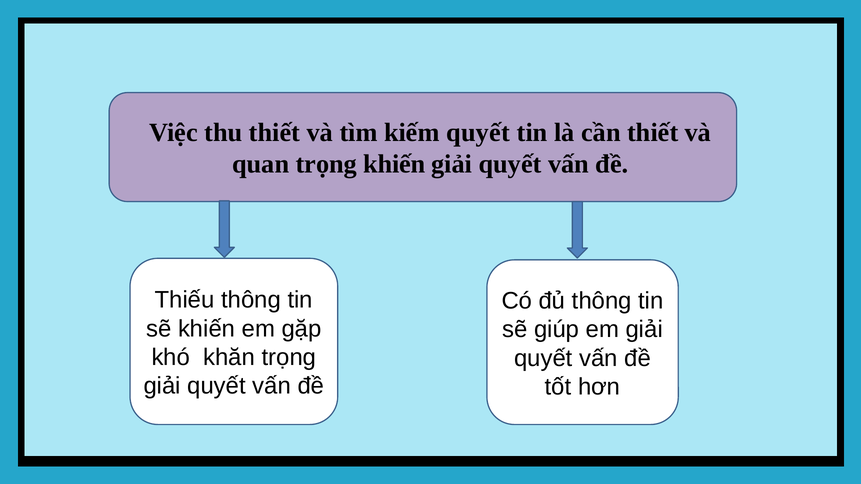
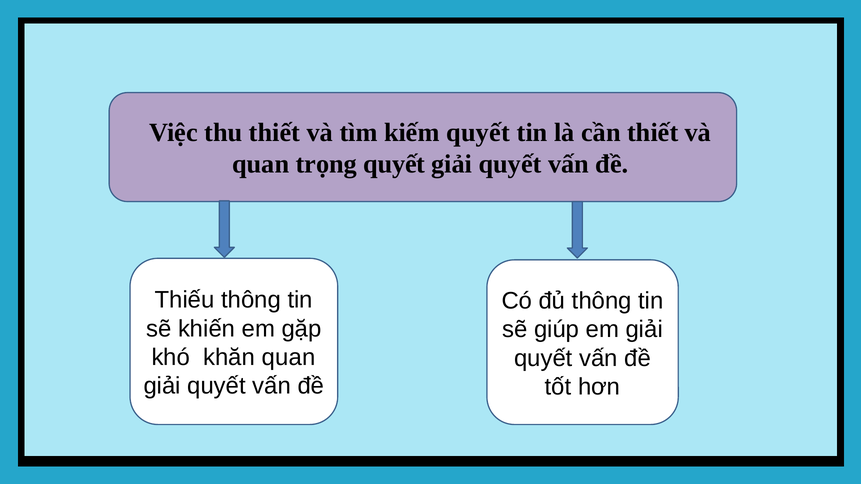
trọng khiến: khiến -> quyết (394, 164)
khăn trọng: trọng -> quan (289, 358)
